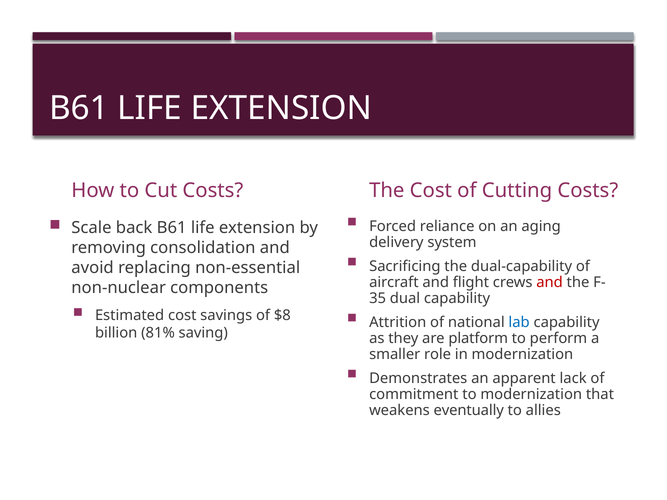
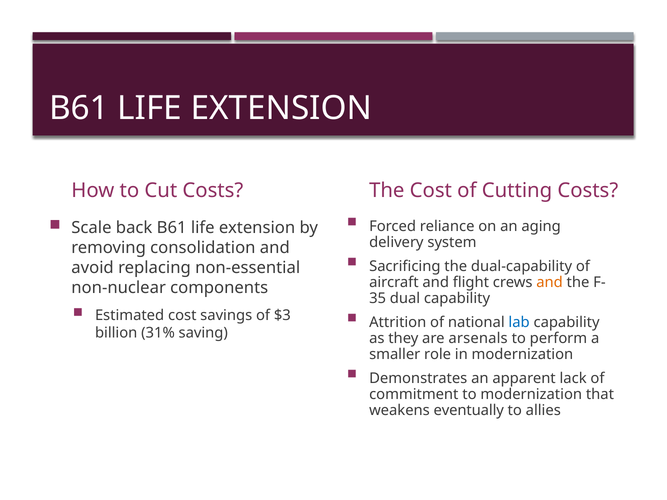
and colour: red -> orange (550, 283)
$8: $8 -> $3 (282, 315)
81%: 81% -> 31% (158, 333)
platform: platform -> arsenals (478, 339)
